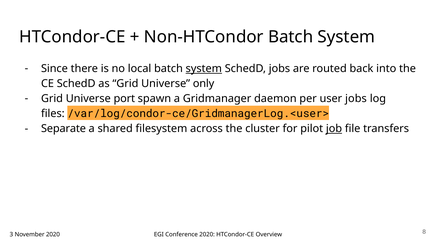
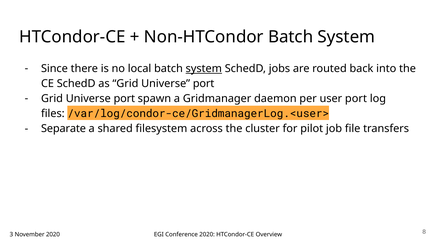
as Grid Universe only: only -> port (204, 84)
user jobs: jobs -> port (356, 99)
job underline: present -> none (334, 129)
